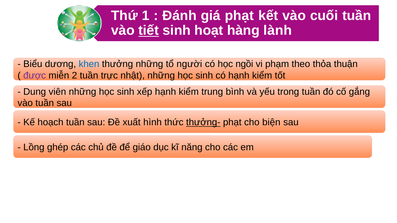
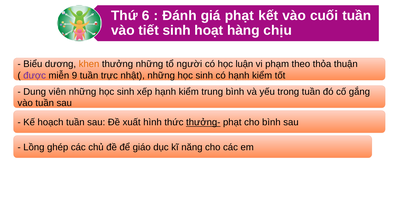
1: 1 -> 6 (146, 16)
tiết underline: present -> none (149, 31)
lành: lành -> chịu (278, 31)
khen colour: blue -> orange (89, 64)
ngồi: ngồi -> luận (244, 64)
2: 2 -> 9 (74, 76)
cho biện: biện -> bình (271, 123)
